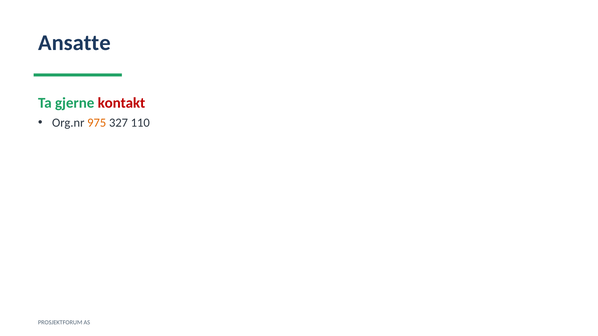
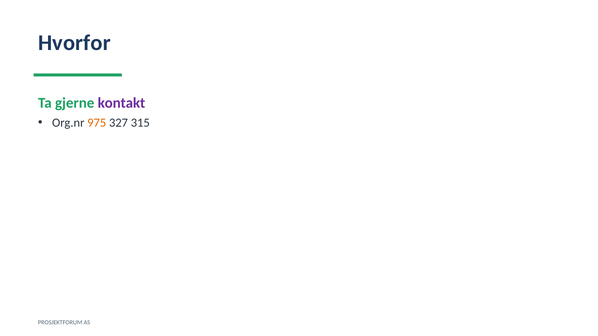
Ansatte: Ansatte -> Hvorfor (74, 43)
kontakt colour: red -> purple (121, 103)
110: 110 -> 315 (140, 123)
